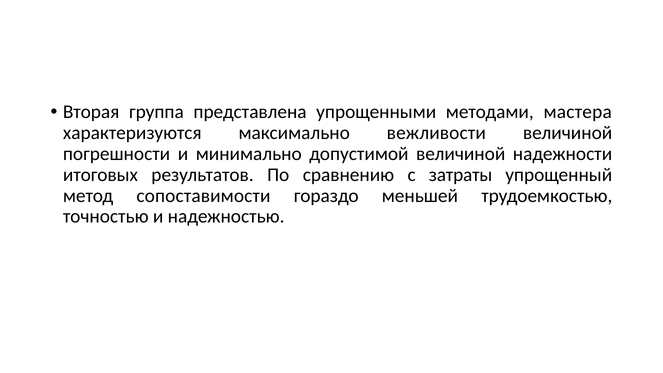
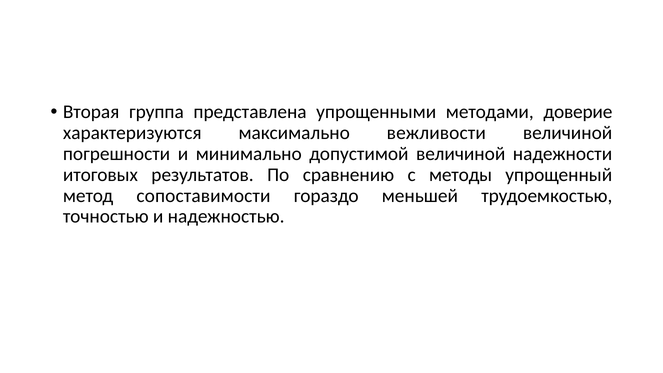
мастера: мастера -> доверие (578, 112)
затраты: затраты -> методы (461, 175)
